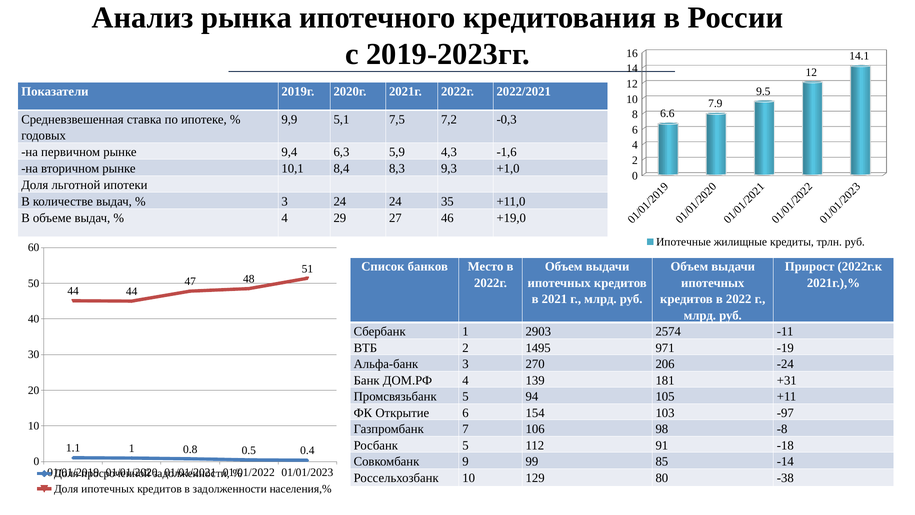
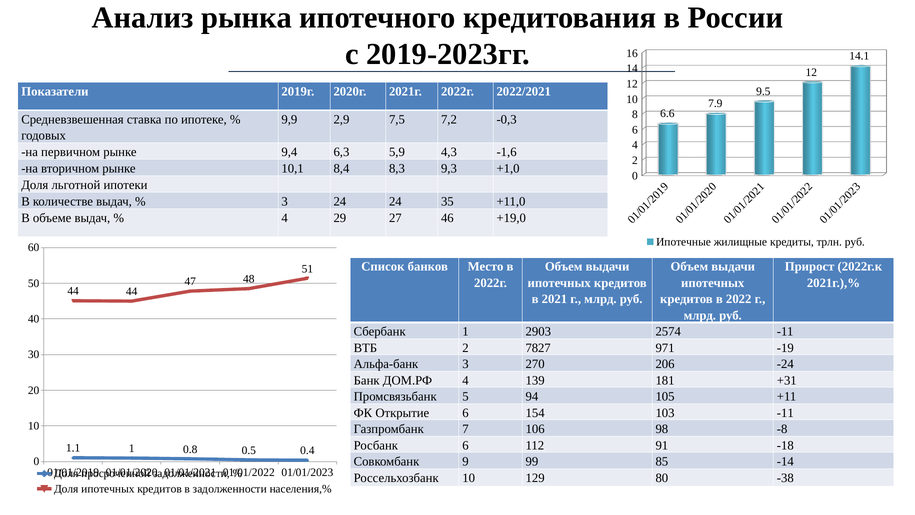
5,1: 5,1 -> 2,9 (341, 119)
1495: 1495 -> 7827 (538, 348)
103 -97: -97 -> -11 (785, 413)
Росбанк 5: 5 -> 6 (466, 445)
